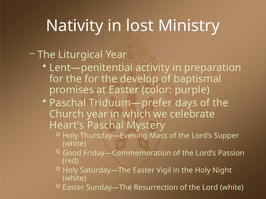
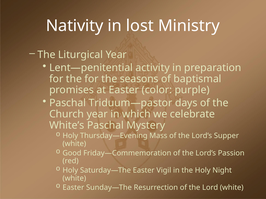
develop: develop -> seasons (139, 79)
Triduum—prefer: Triduum—prefer -> Triduum—pastor (131, 103)
Heart’s: Heart’s -> White’s (67, 126)
